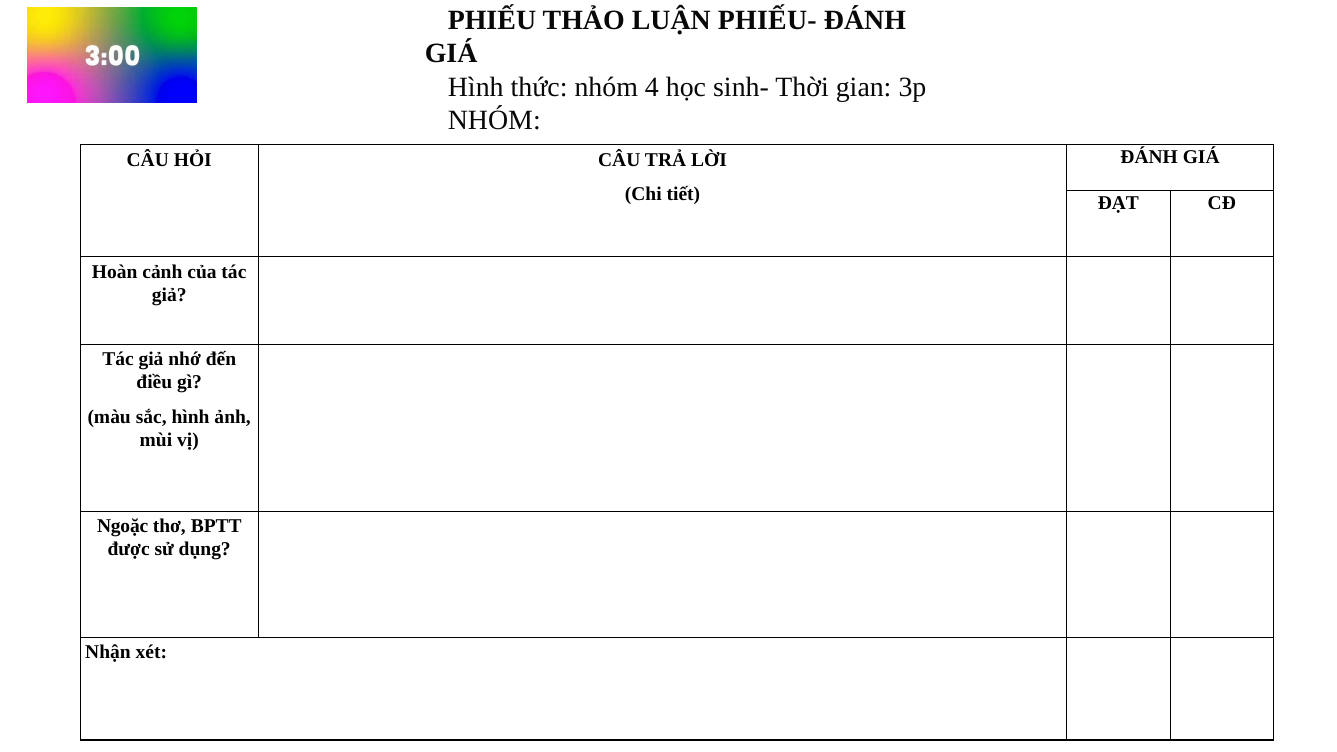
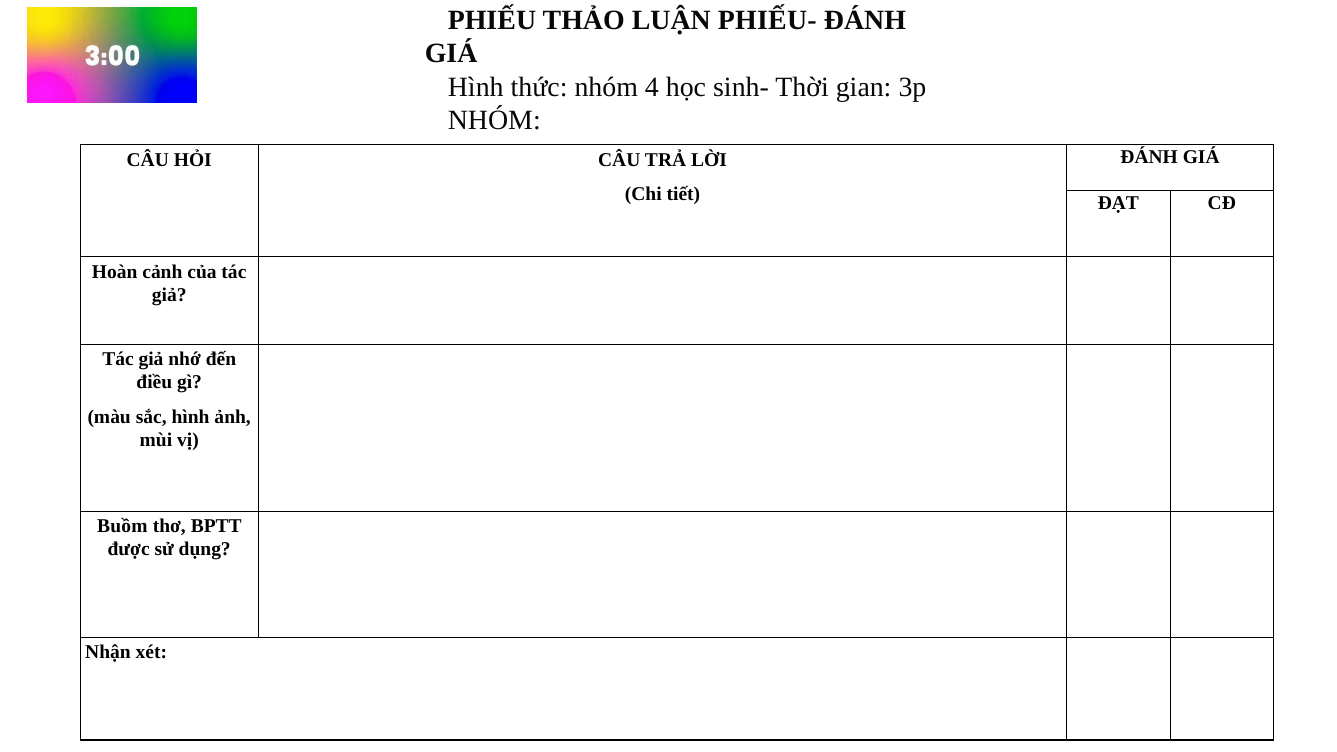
Ngoặc: Ngoặc -> Buồm (122, 526)
